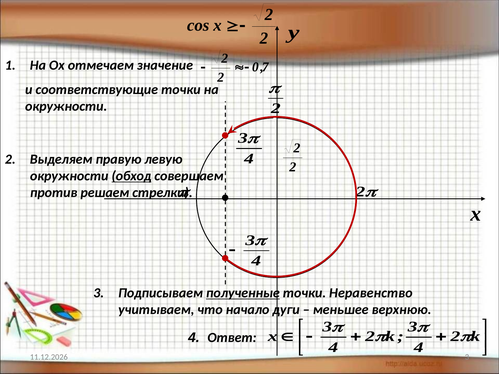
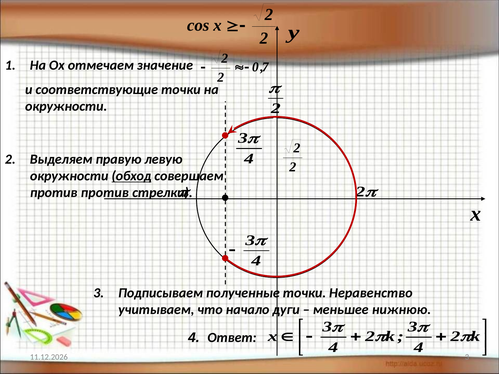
против решаем: решаем -> против (105, 193)
полученные underline: present -> none (243, 293)
верхнюю: верхнюю -> нижнюю (401, 310)
